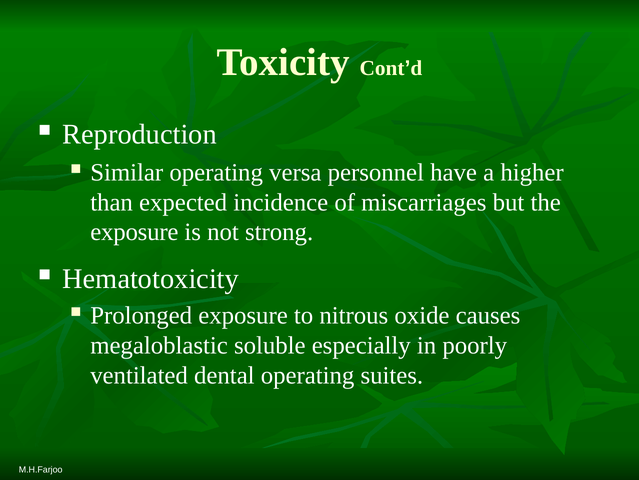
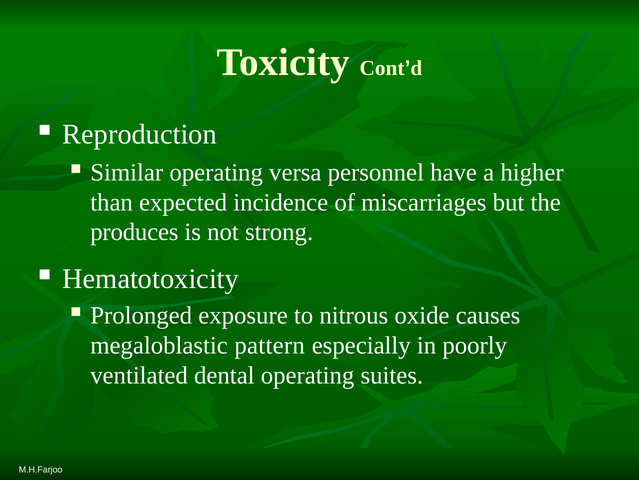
exposure: exposure -> produces (134, 232)
soluble: soluble -> pattern (270, 345)
